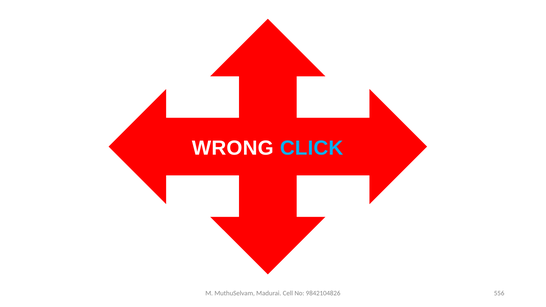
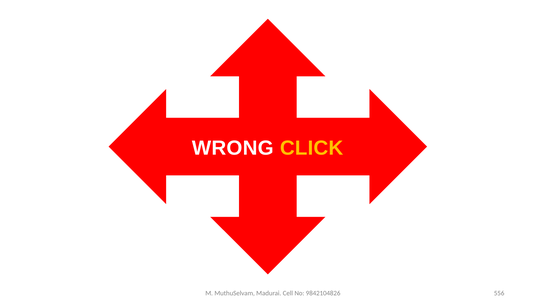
CLICK colour: light blue -> yellow (312, 148)
